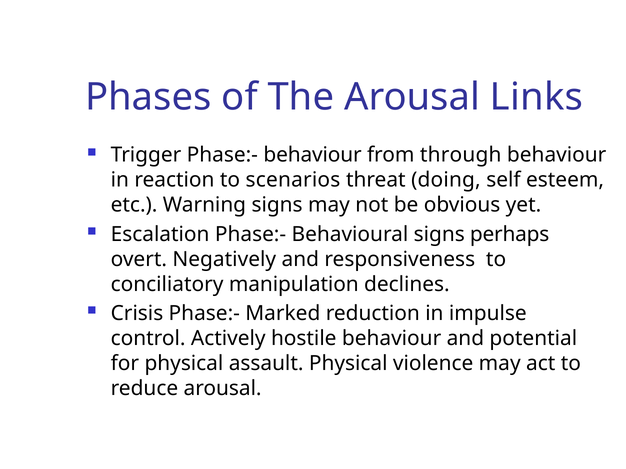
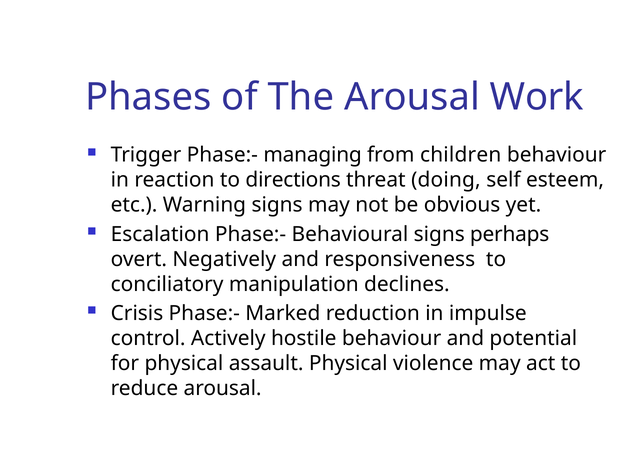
Links: Links -> Work (537, 97)
Phase:- behaviour: behaviour -> managing (313, 155)
through: through -> children (461, 155)
scenarios: scenarios -> directions (293, 180)
